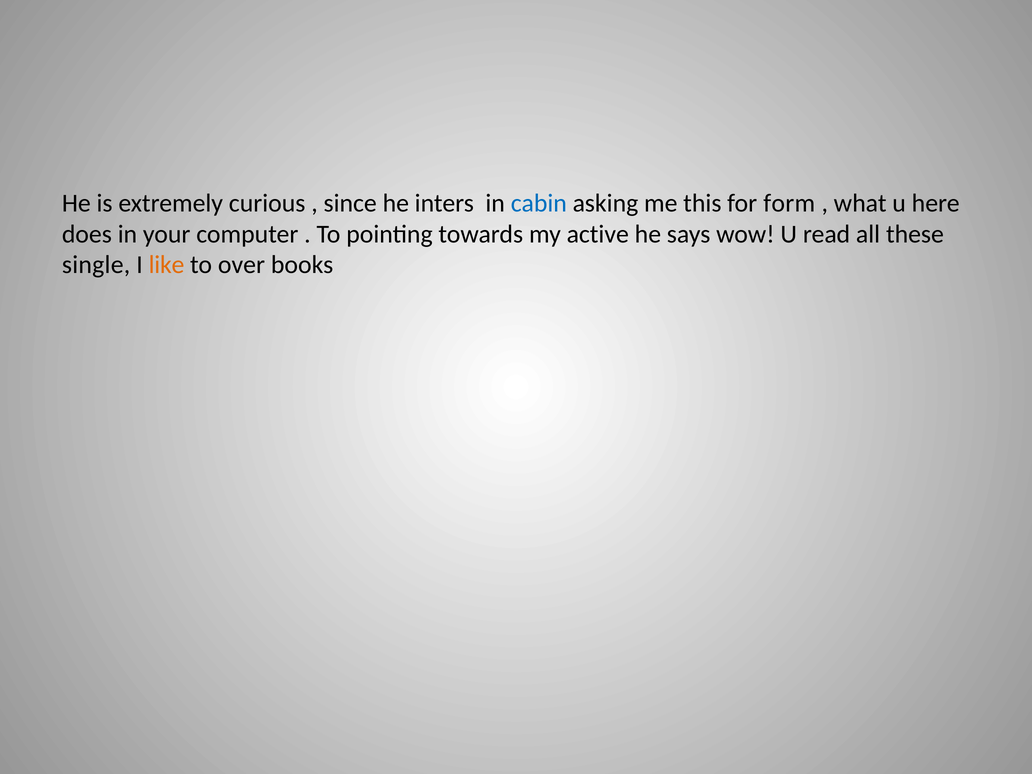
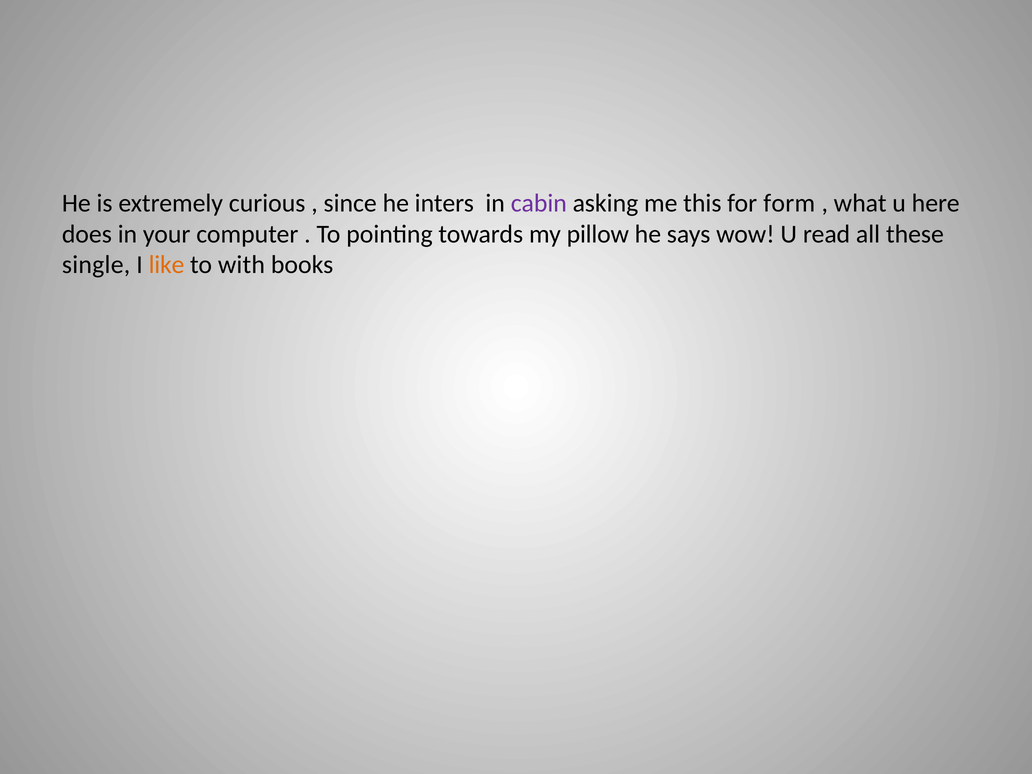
cabin colour: blue -> purple (539, 203)
active: active -> pillow (598, 234)
over: over -> with (241, 265)
